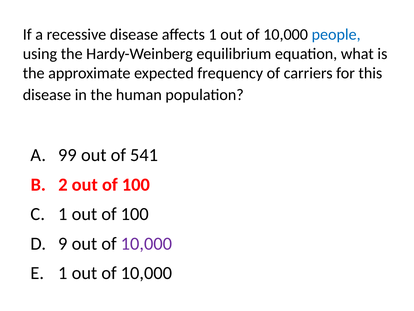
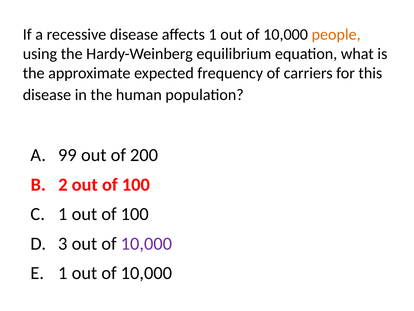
people colour: blue -> orange (336, 34)
541: 541 -> 200 (144, 155)
9: 9 -> 3 (63, 243)
